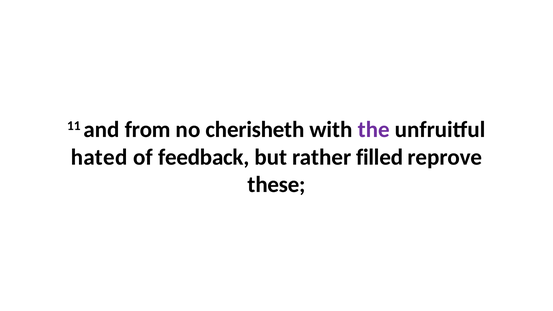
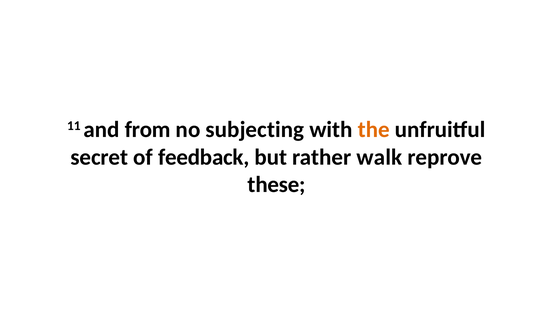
cherisheth: cherisheth -> subjecting (255, 129)
the colour: purple -> orange (374, 129)
hated: hated -> secret (99, 157)
filled: filled -> walk (379, 157)
